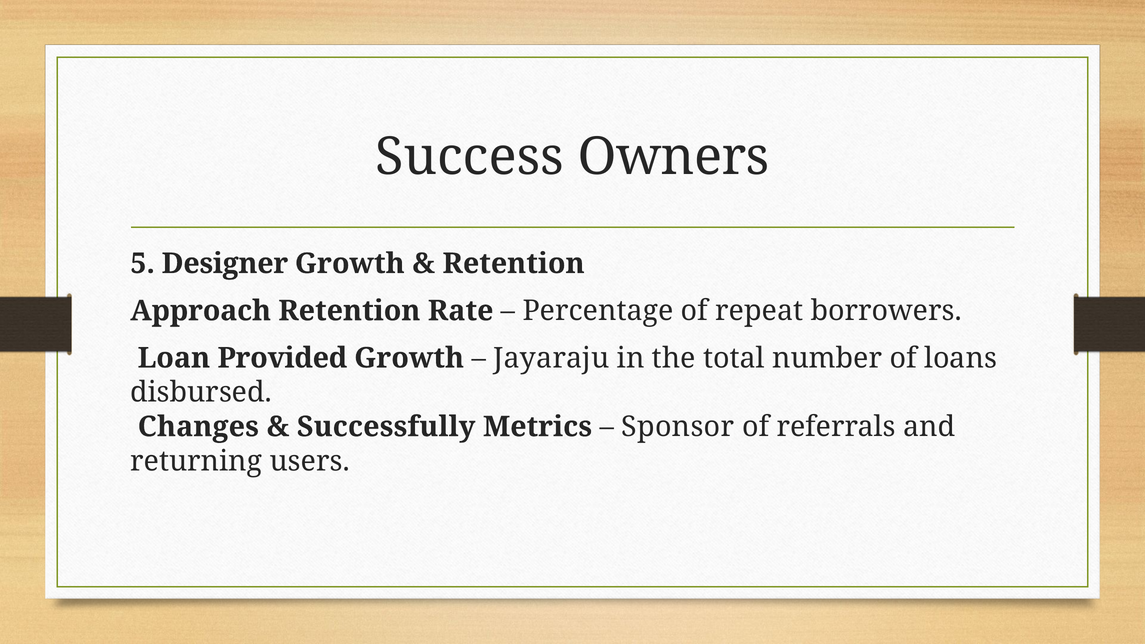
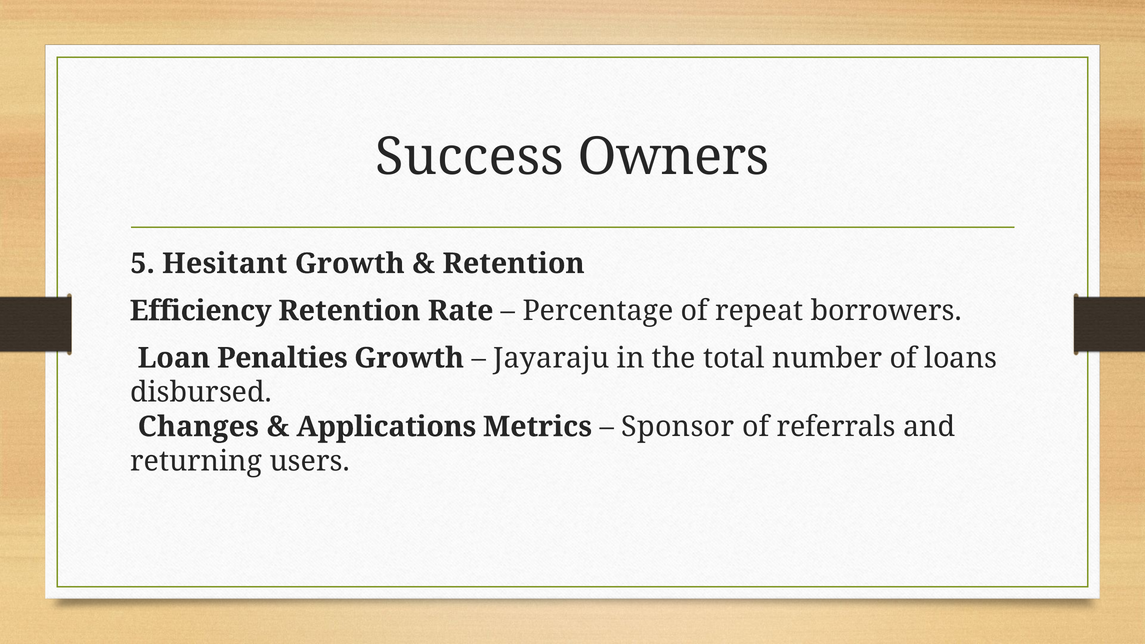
Designer: Designer -> Hesitant (225, 264)
Approach: Approach -> Efficiency (201, 311)
Provided: Provided -> Penalties (282, 358)
Successfully: Successfully -> Applications (386, 427)
